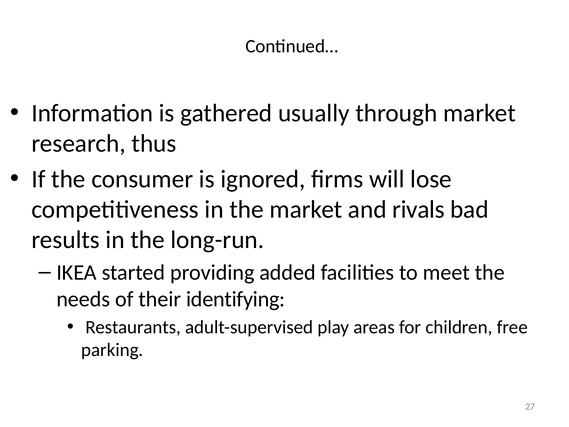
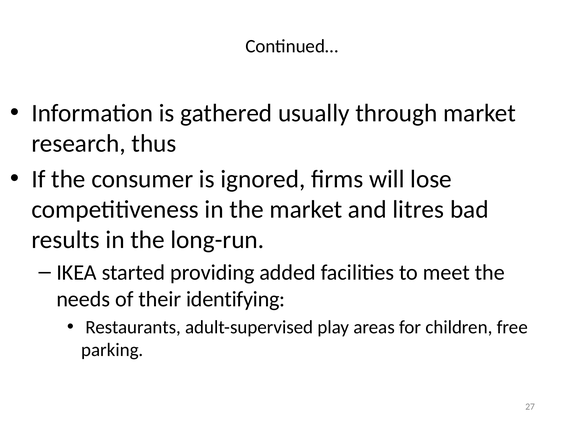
rivals: rivals -> litres (418, 209)
